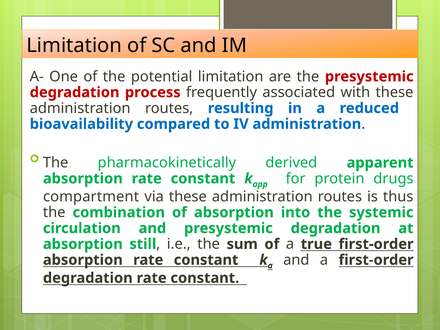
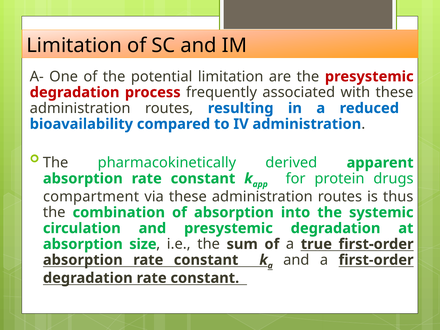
still: still -> size (143, 244)
